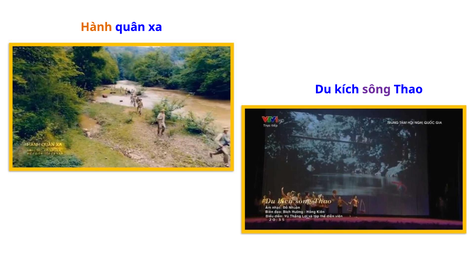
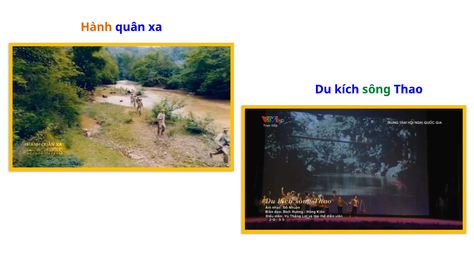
sông colour: purple -> green (376, 89)
